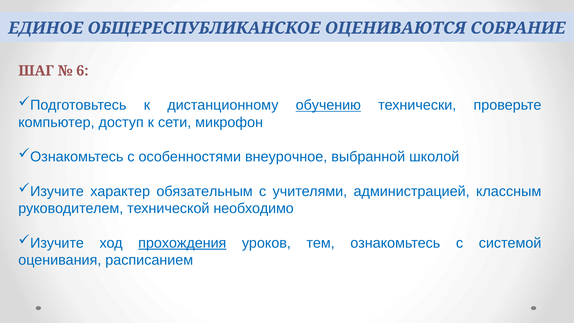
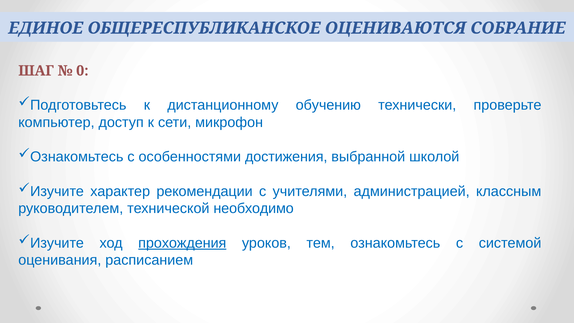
6: 6 -> 0 (82, 71)
обучению underline: present -> none (328, 105)
внеурочное: внеурочное -> достижения (286, 157)
обязательным: обязательным -> рекомендации (205, 191)
